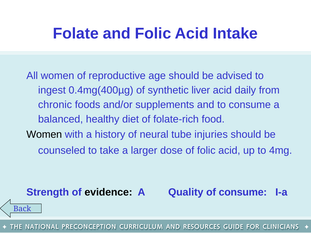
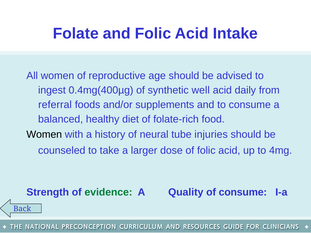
liver: liver -> well (201, 90)
chronic: chronic -> referral (55, 105)
evidence colour: black -> green (108, 192)
